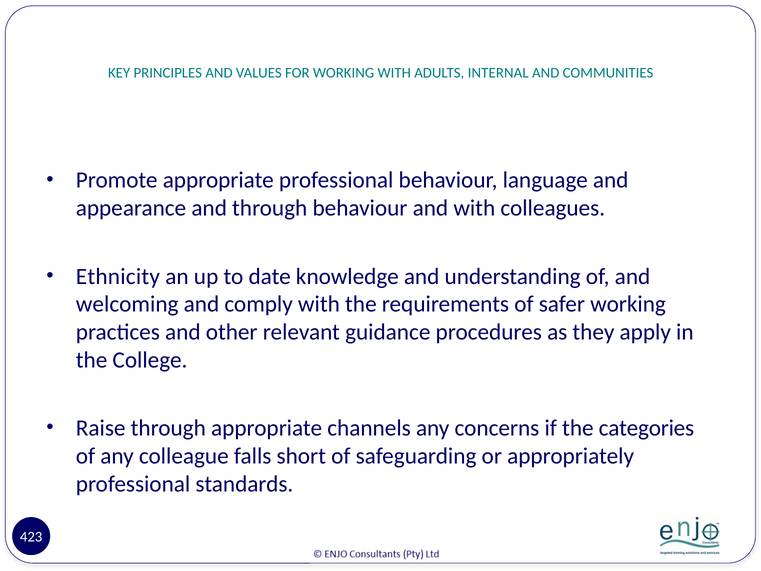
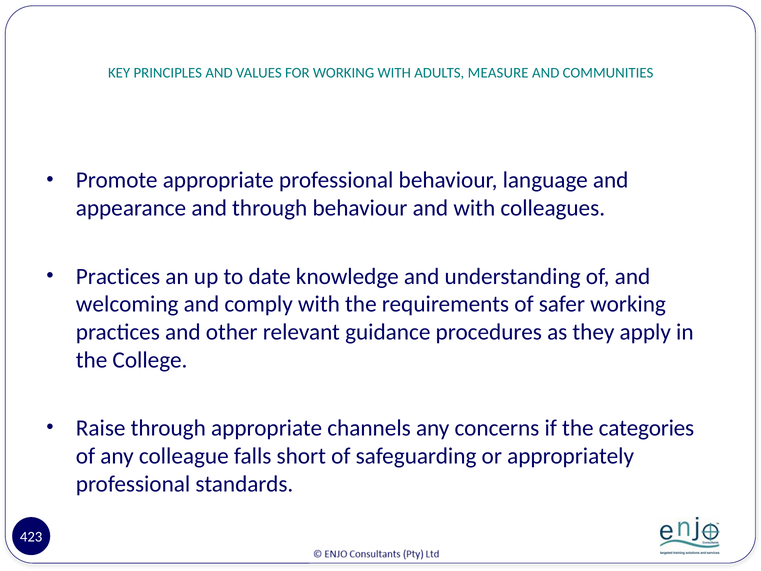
INTERNAL: INTERNAL -> MEASURE (498, 73)
Ethnicity: Ethnicity -> Practices (118, 276)
